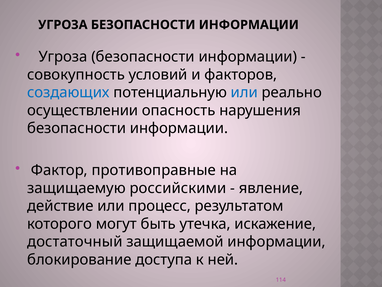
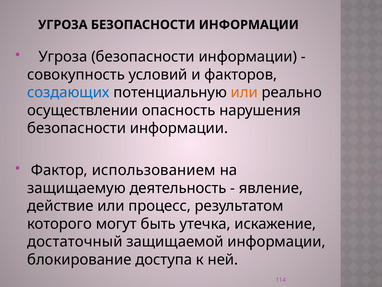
или colour: blue -> orange (244, 92)
противоправные: противоправные -> использованием (154, 170)
российскими: российскими -> деятельность (178, 188)
